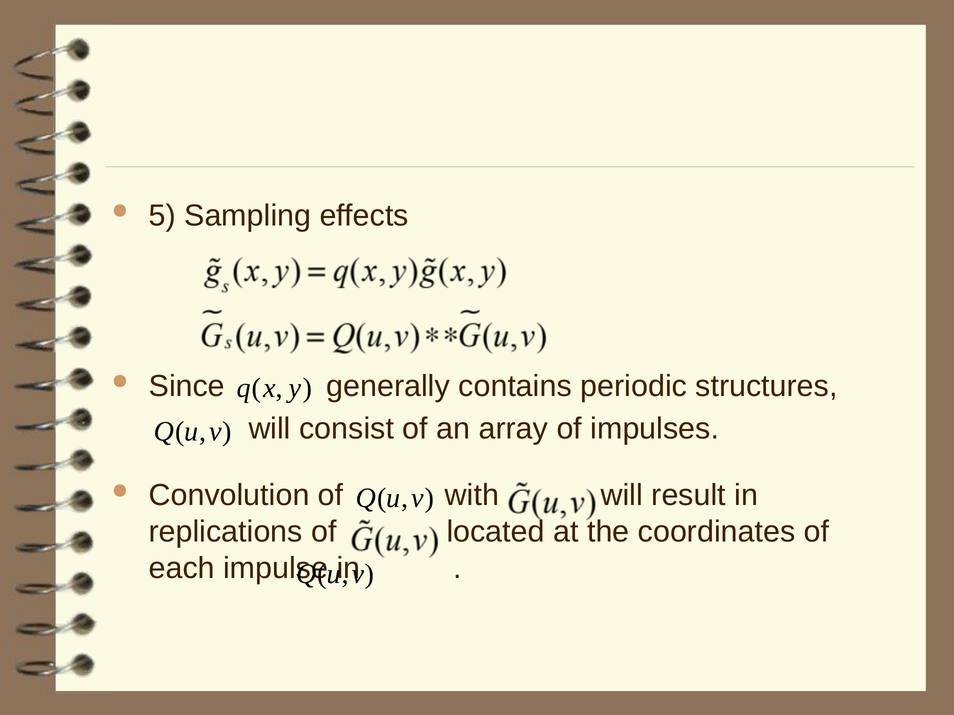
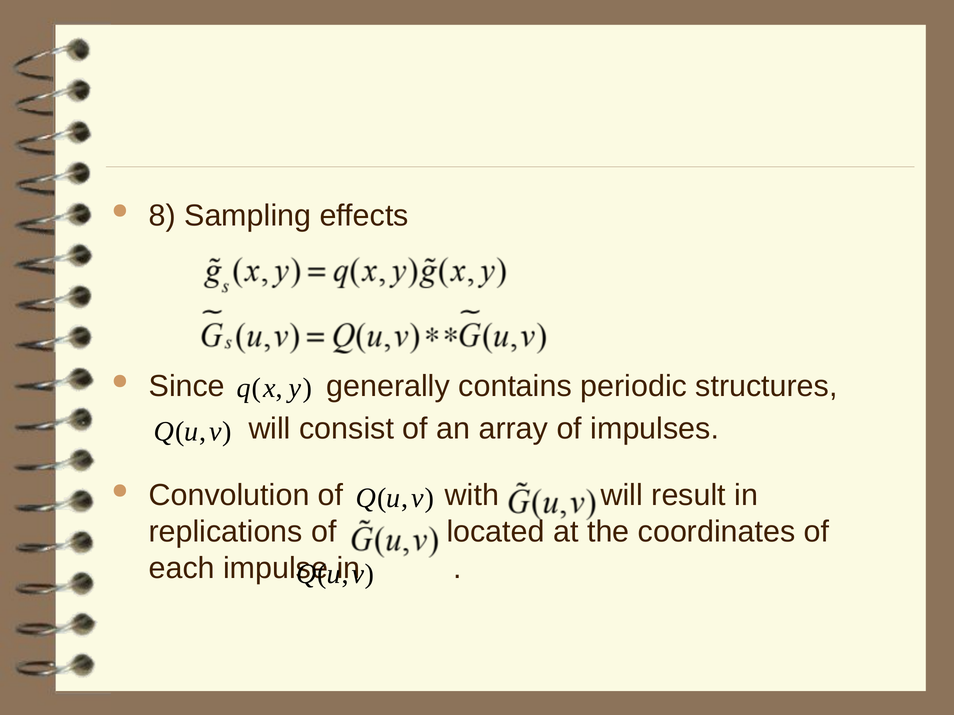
5: 5 -> 8 (162, 216)
